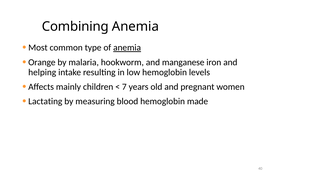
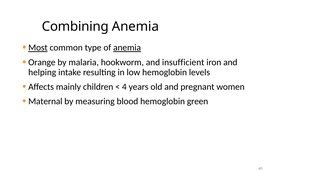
Most underline: none -> present (38, 48)
manganese: manganese -> insufficient (183, 62)
7: 7 -> 4 (124, 87)
Lactating: Lactating -> Maternal (45, 101)
made: made -> green (198, 101)
